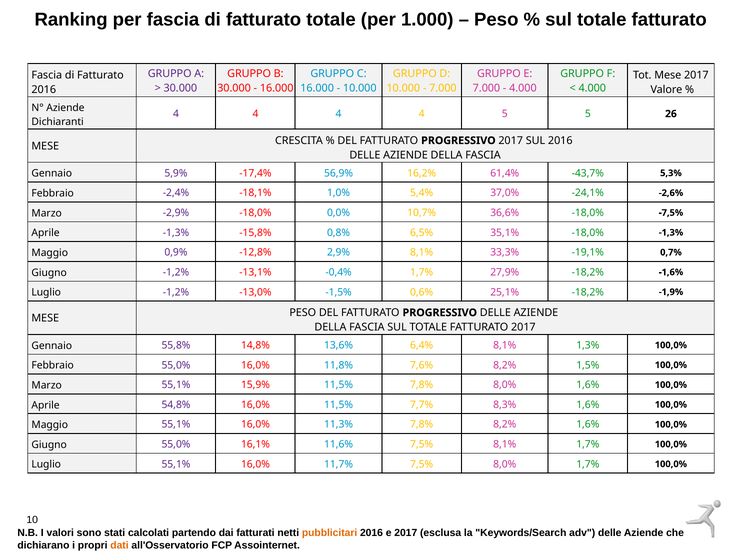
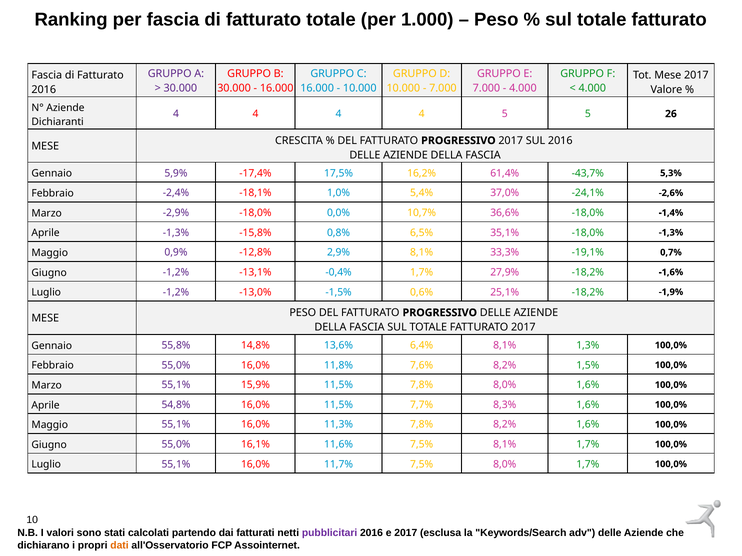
56,9%: 56,9% -> 17,5% (339, 173)
-7,5%: -7,5% -> -1,4% (671, 213)
pubblicitari colour: orange -> purple (330, 533)
